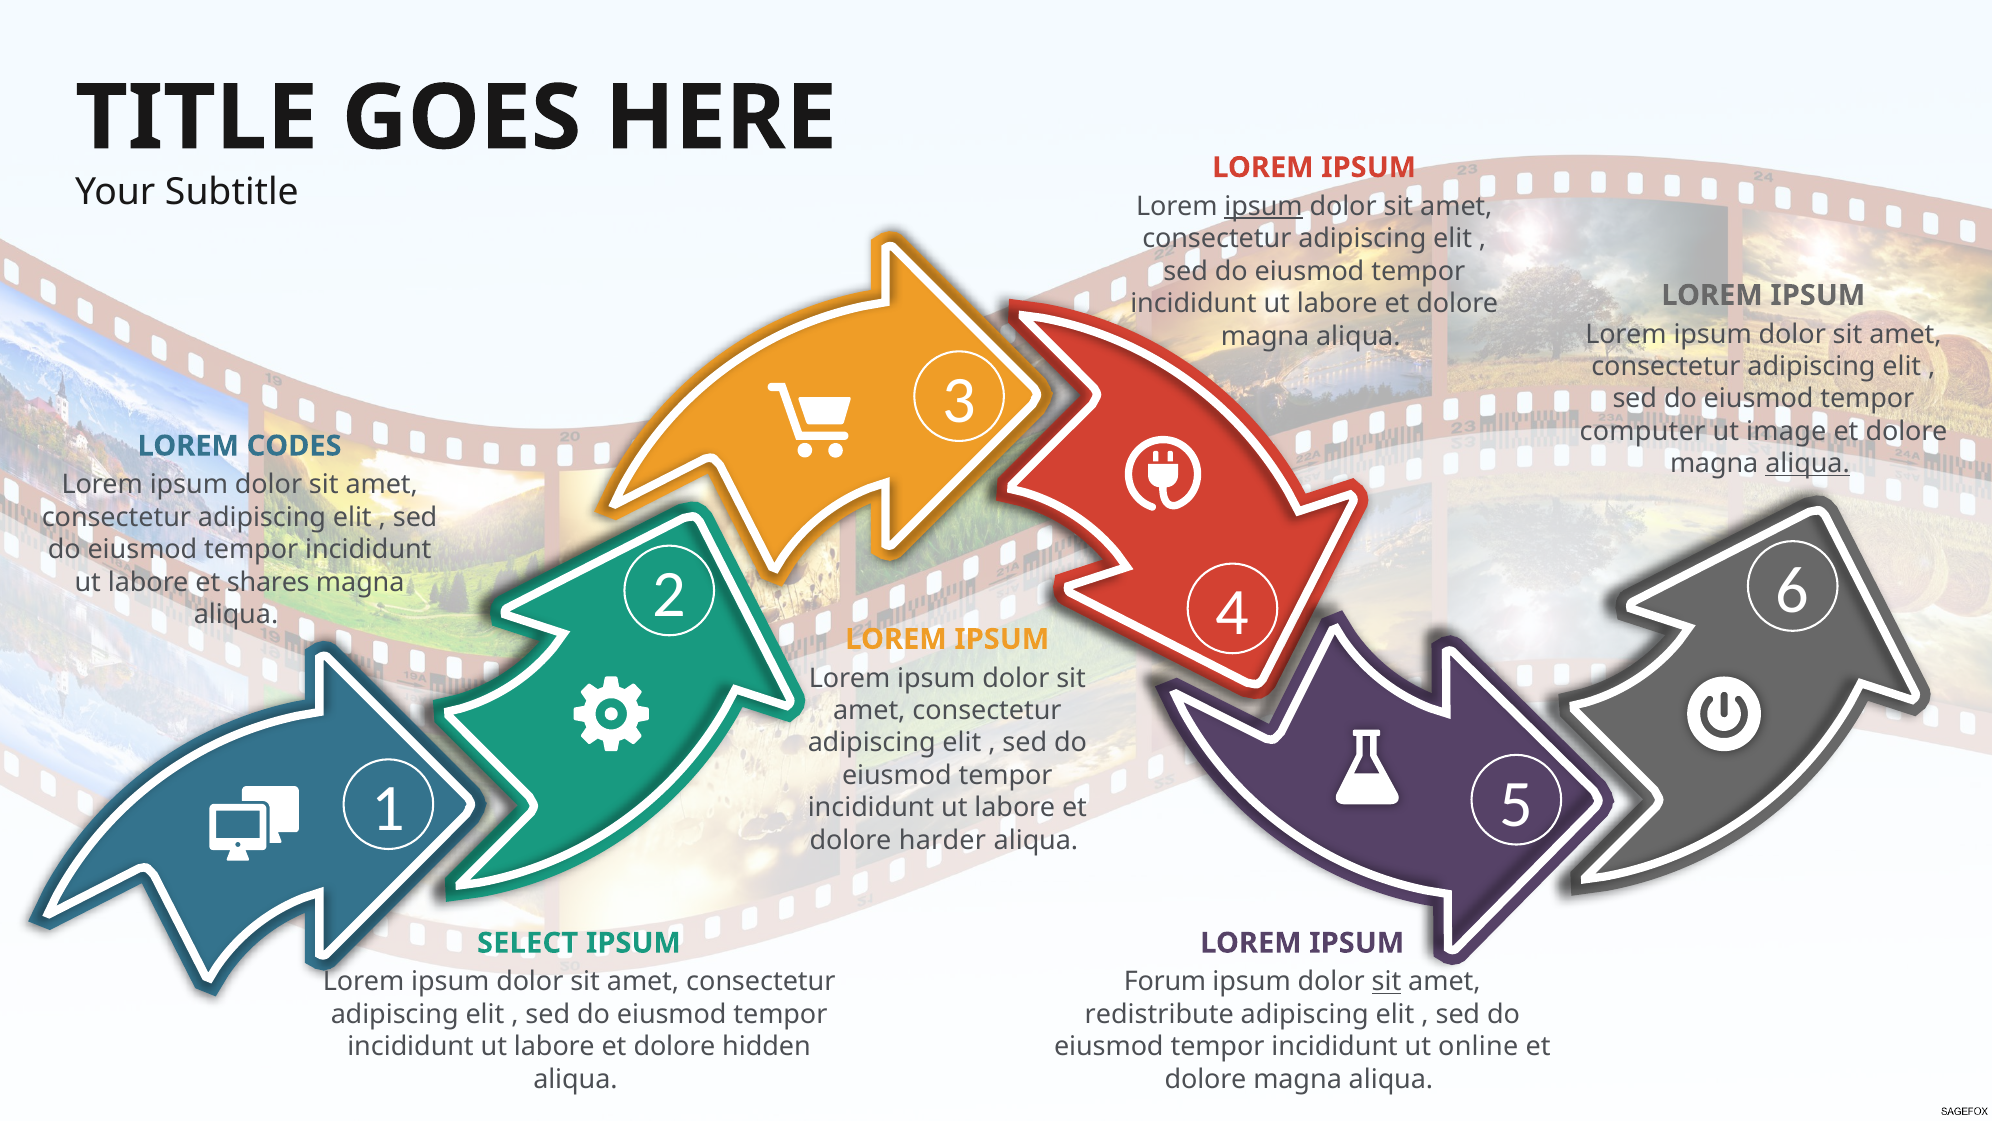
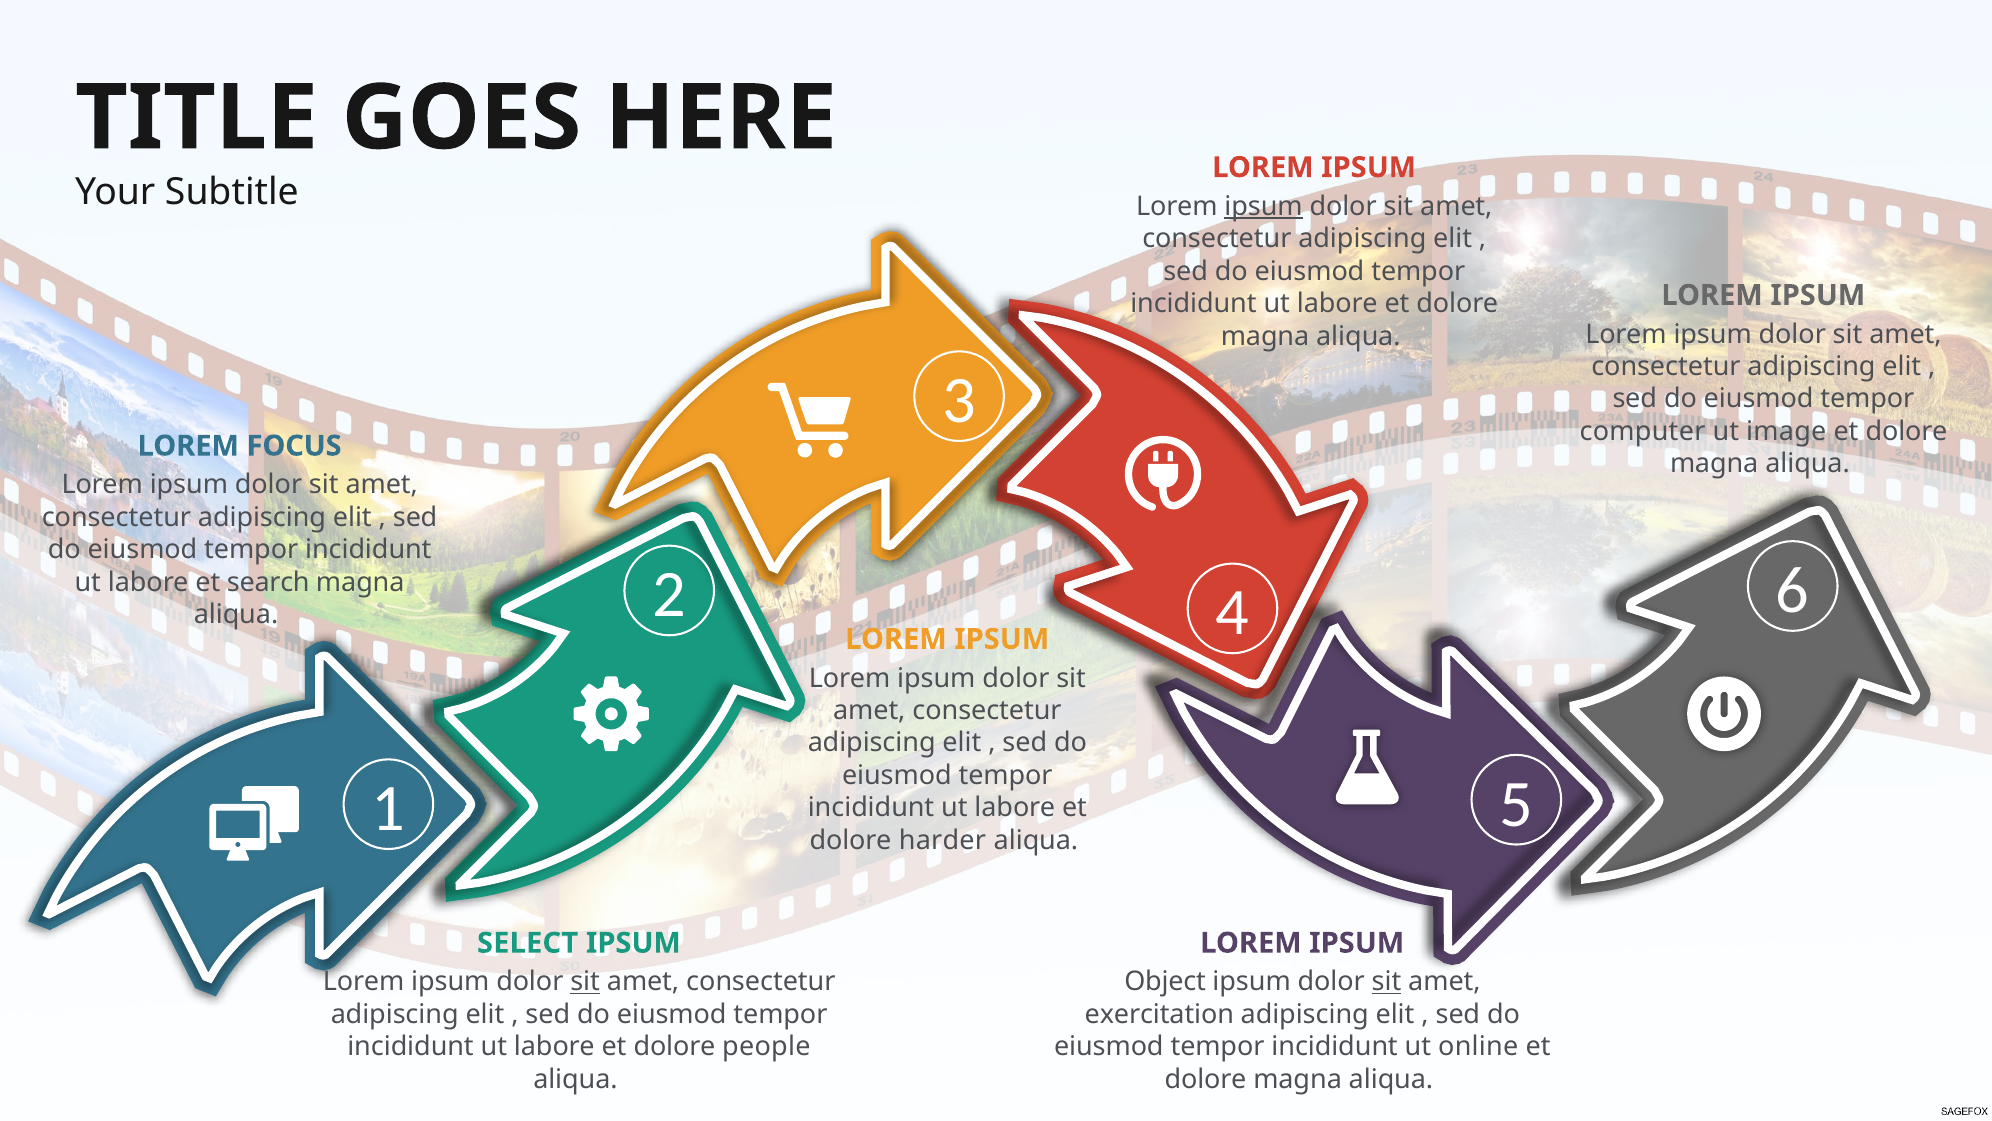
CODES: CODES -> FOCUS (294, 446)
aliqua underline: present -> none (1808, 464)
shares: shares -> search (268, 582)
sit underline: none -> present (585, 982)
Forum: Forum -> Object (1165, 982)
redistribute: redistribute -> exercitation (1159, 1014)
hidden: hidden -> people (766, 1046)
